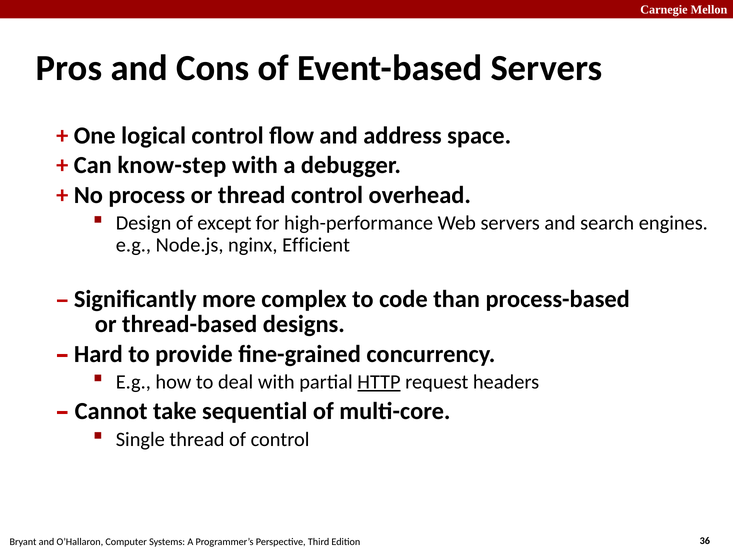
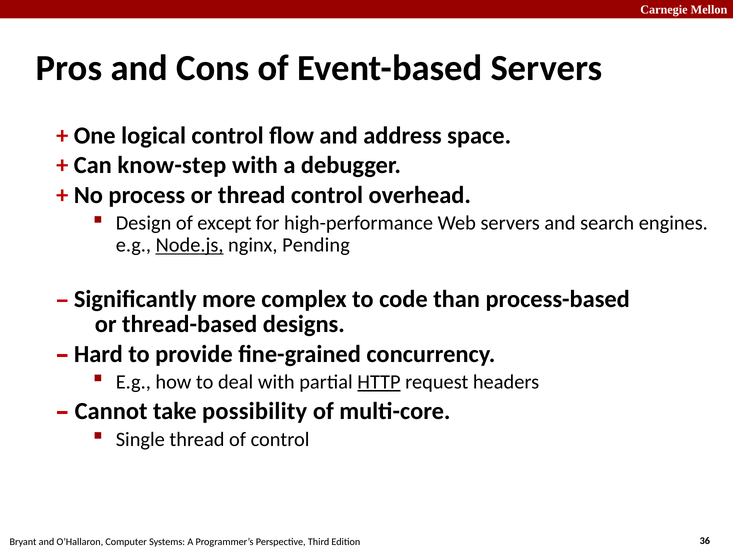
Node.js underline: none -> present (190, 245)
Efficient: Efficient -> Pending (316, 245)
sequential: sequential -> possibility (255, 411)
